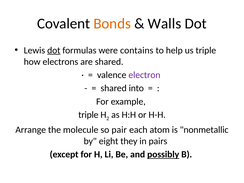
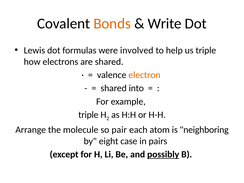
Walls: Walls -> Write (165, 24)
dot underline: present -> none (54, 50)
contains: contains -> involved (137, 50)
electron colour: purple -> orange (144, 75)
nonmetallic: nonmetallic -> neighboring (204, 130)
they: they -> case (129, 141)
